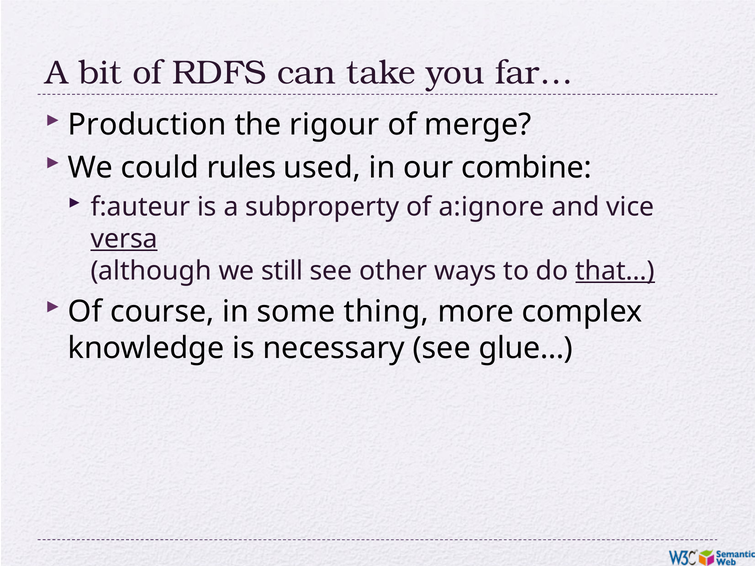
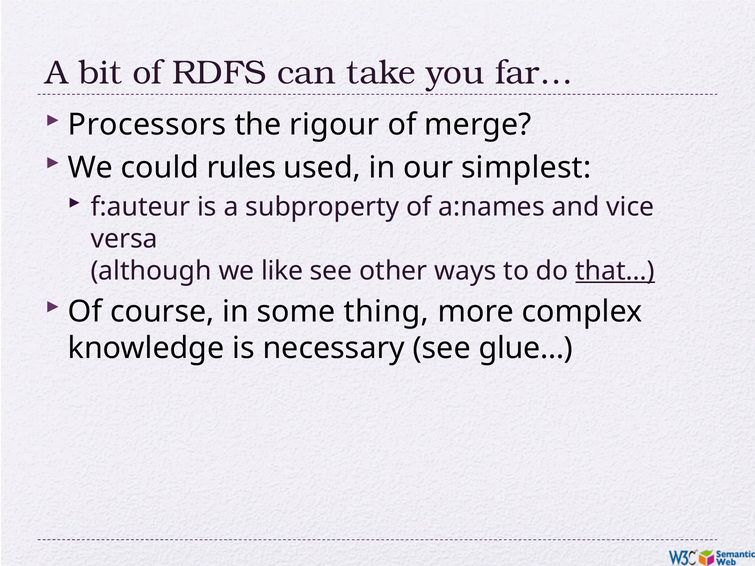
Production: Production -> Processors (147, 125)
combine: combine -> simplest (526, 168)
a:ignore: a:ignore -> a:names (492, 207)
versa underline: present -> none (124, 239)
still: still -> like (282, 271)
